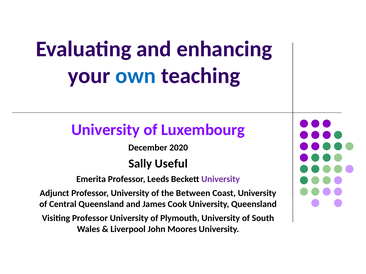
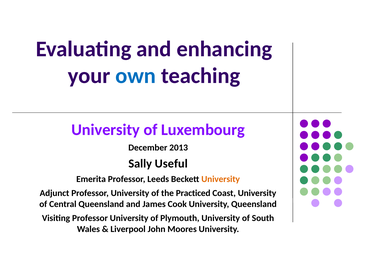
2020: 2020 -> 2013 (179, 148)
University colour: purple -> orange (221, 180)
Between: Between -> Practiced (193, 194)
